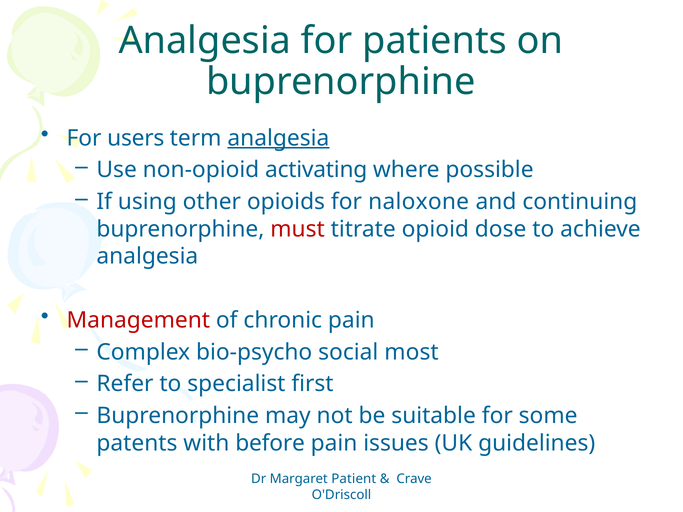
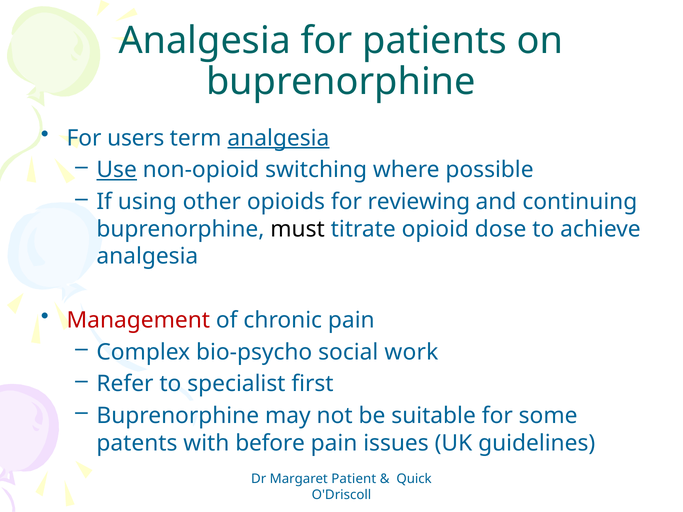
Use underline: none -> present (117, 170)
activating: activating -> switching (316, 170)
naloxone: naloxone -> reviewing (419, 202)
must colour: red -> black (298, 229)
most: most -> work (411, 352)
Crave: Crave -> Quick (414, 479)
